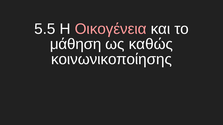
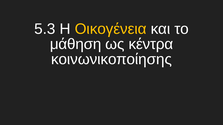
5.5: 5.5 -> 5.3 (45, 29)
Οικογένεια colour: pink -> yellow (111, 29)
καθώς: καθώς -> κέντρα (151, 44)
